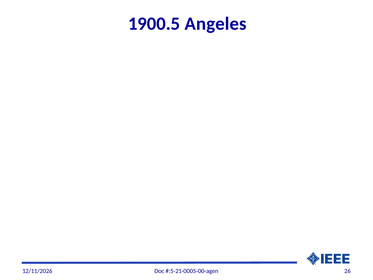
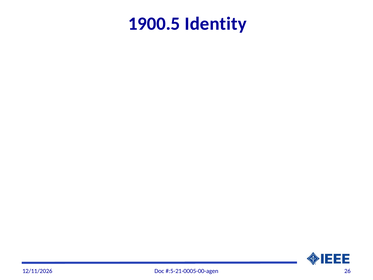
Angeles: Angeles -> Identity (216, 24)
